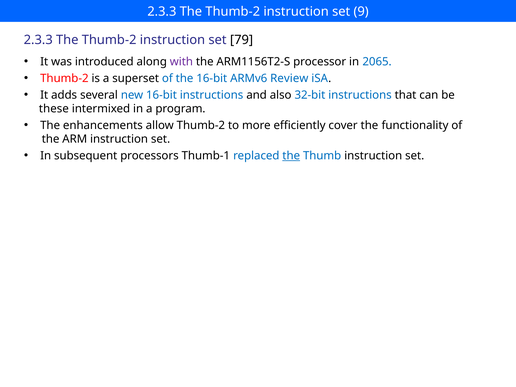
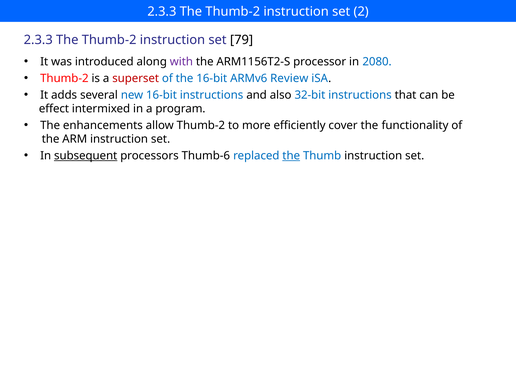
9: 9 -> 2 (361, 12)
2065: 2065 -> 2080 (377, 62)
superset colour: black -> red (136, 78)
these: these -> effect (54, 109)
subsequent underline: none -> present (86, 156)
Thumb-1: Thumb-1 -> Thumb-6 (206, 156)
